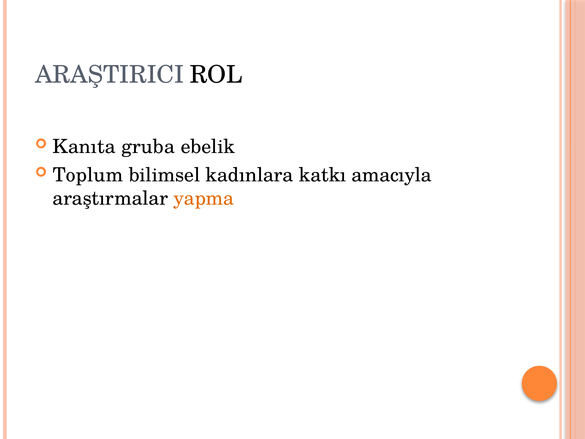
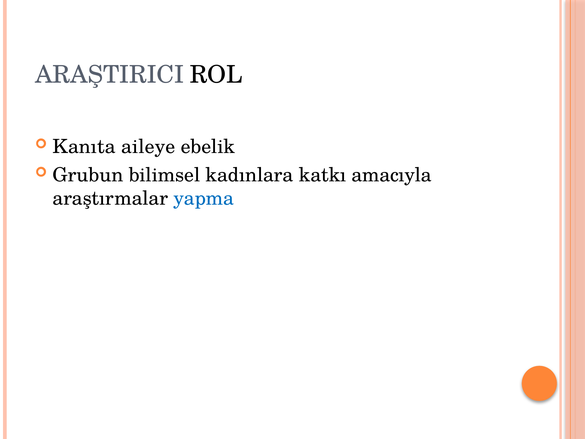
gruba: gruba -> aileye (148, 147)
Toplum: Toplum -> Grubun (88, 175)
yapma colour: orange -> blue (204, 198)
